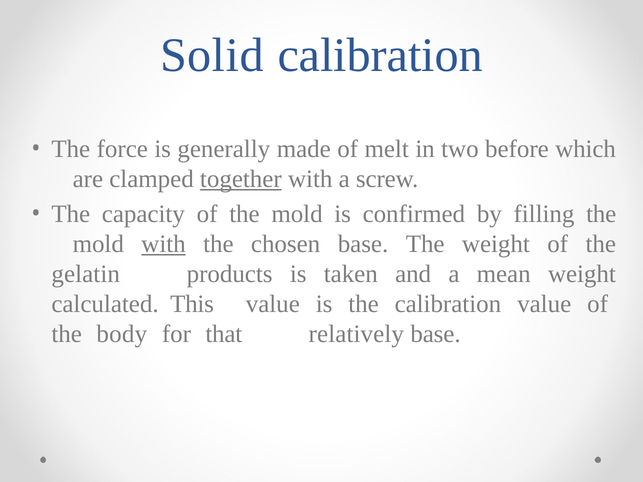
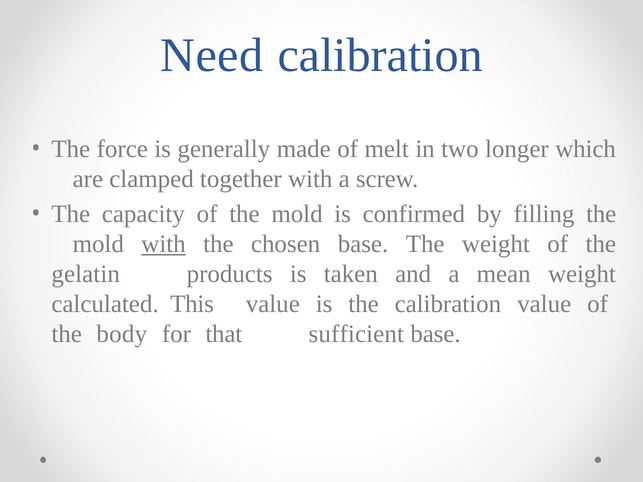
Solid: Solid -> Need (212, 56)
before: before -> longer (517, 149)
together underline: present -> none (241, 179)
relatively: relatively -> sufficient (356, 334)
